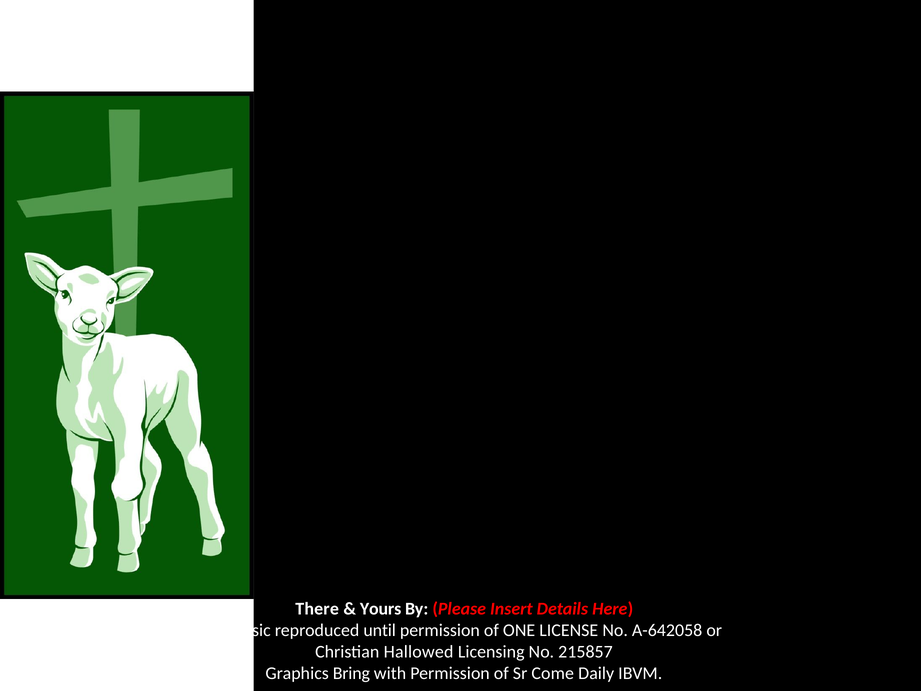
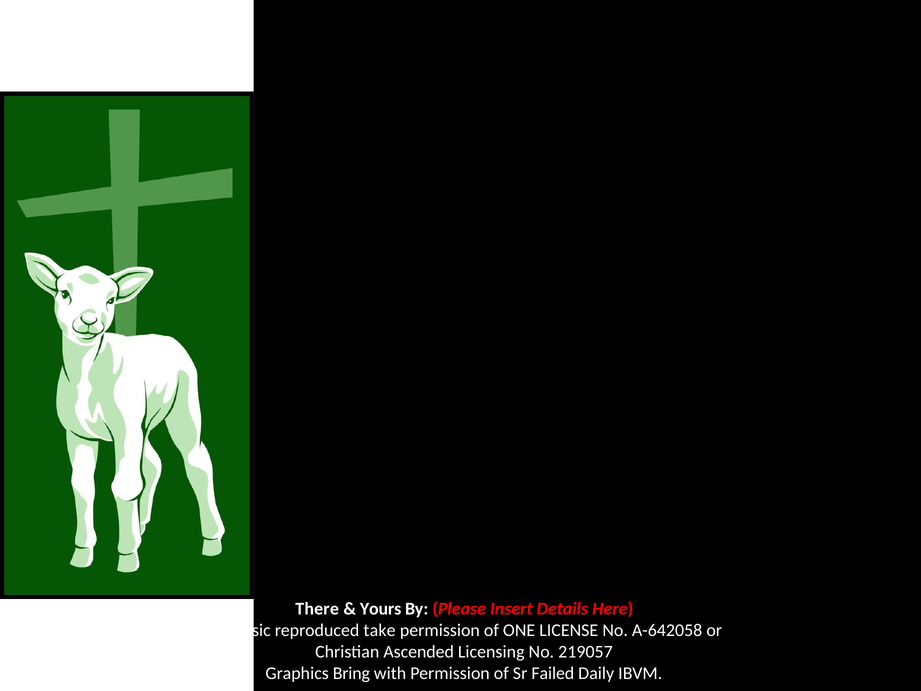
until: until -> take (380, 630)
Hallowed: Hallowed -> Ascended (419, 652)
215857: 215857 -> 219057 (585, 652)
Come: Come -> Failed (553, 673)
